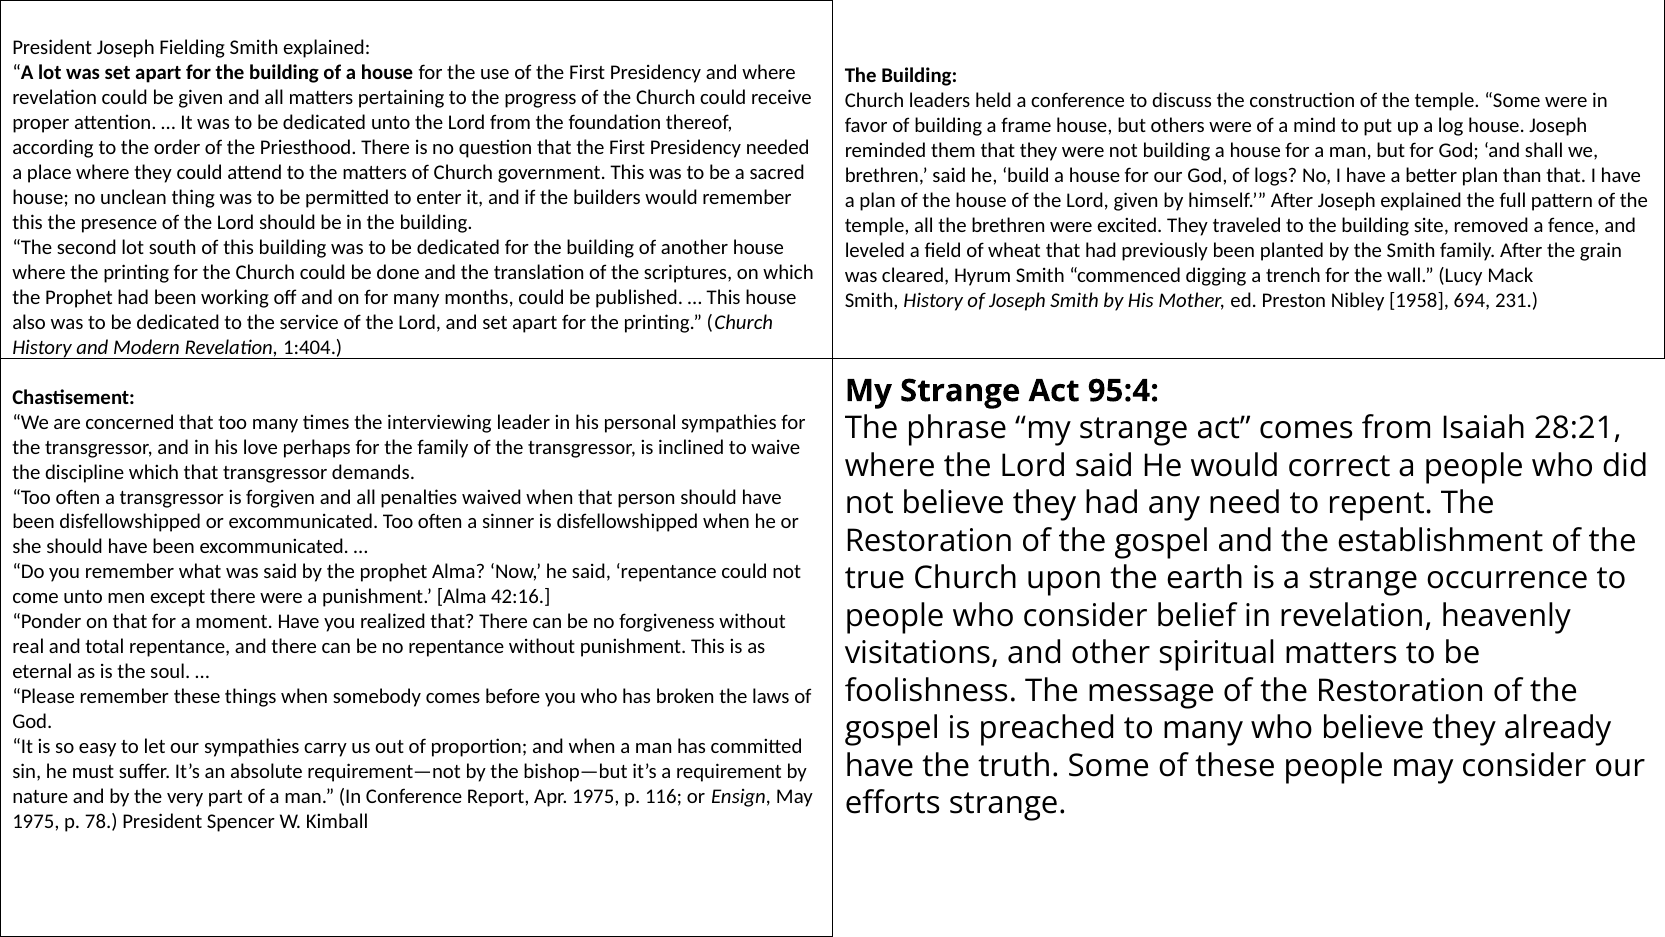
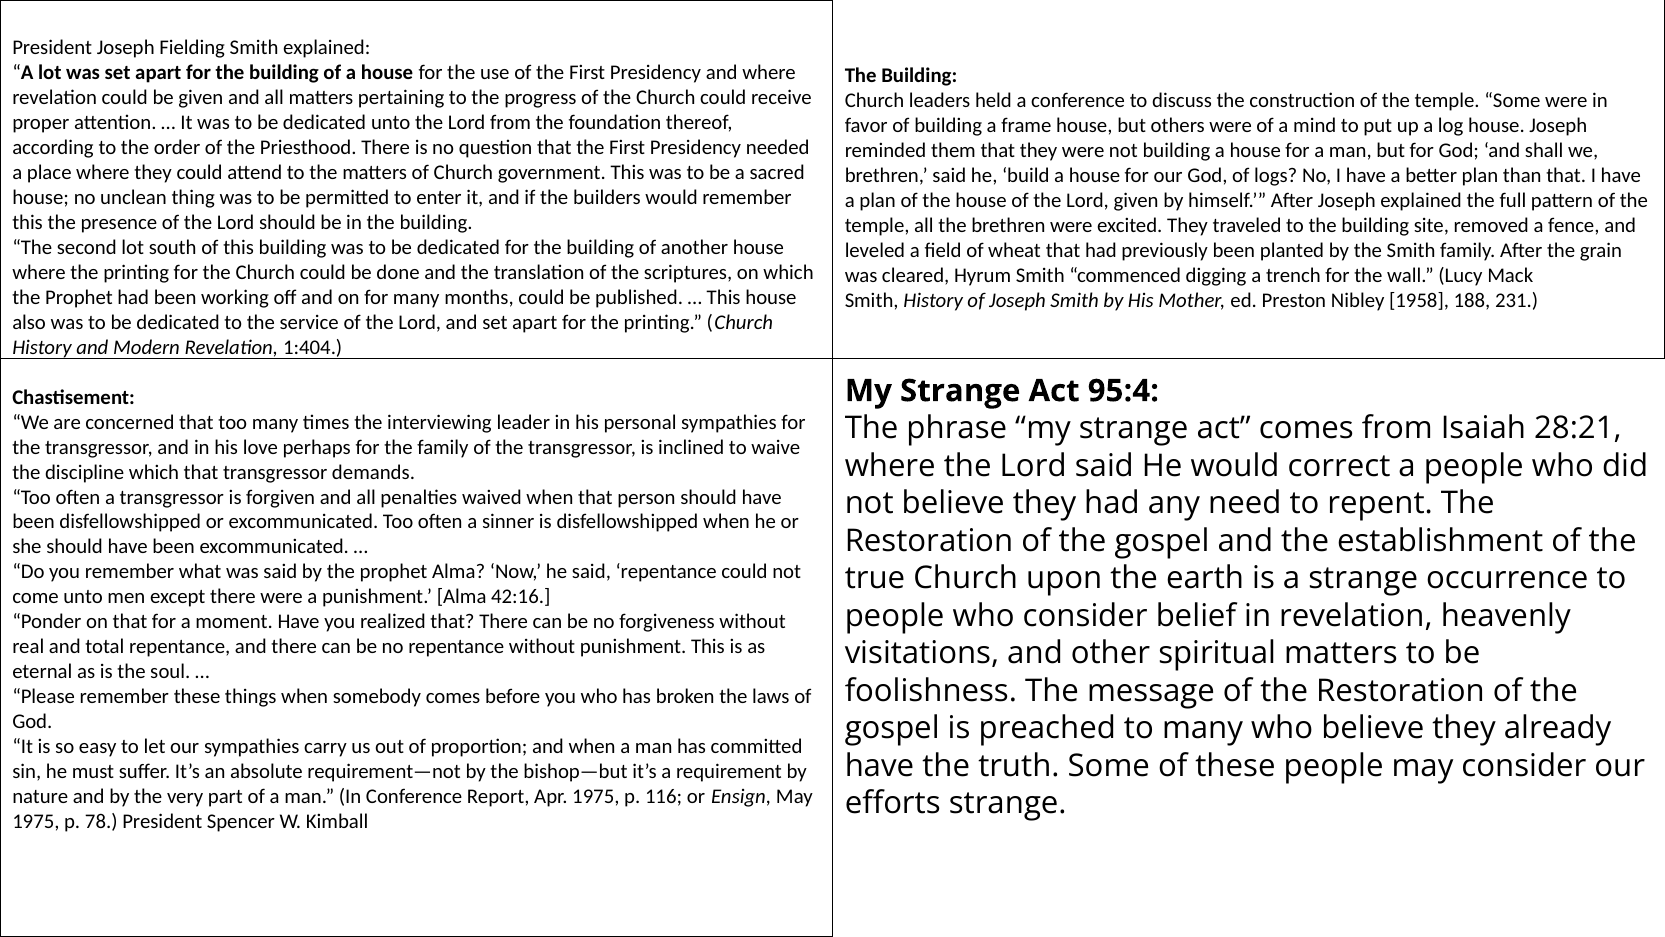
694: 694 -> 188 (1472, 300)
